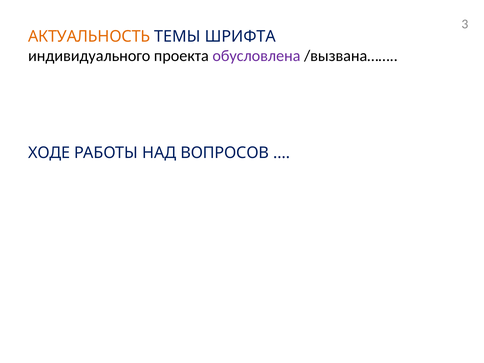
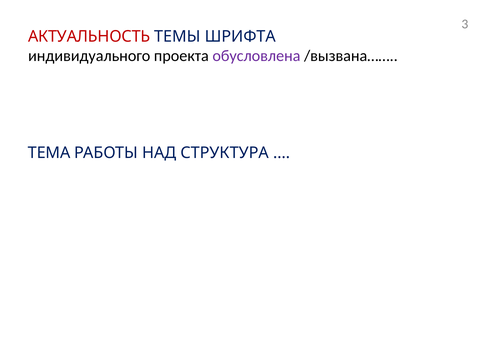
АКТУАЛЬНОСТЬ colour: orange -> red (89, 37)
ХОДЕ: ХОДЕ -> ТЕМА (49, 153)
ВОПРОСОВ: ВОПРОСОВ -> СТРУКТУРА (225, 153)
